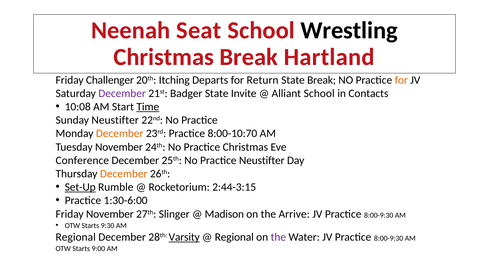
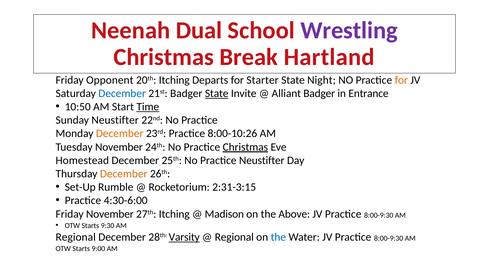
Seat: Seat -> Dual (199, 31)
Wrestling colour: black -> purple (349, 31)
Challenger: Challenger -> Opponent (110, 80)
Return: Return -> Starter (263, 80)
State Break: Break -> Night (321, 80)
December colour: purple -> blue (122, 93)
State underline: none -> present (217, 93)
Alliant School: School -> Badger (319, 93)
Contacts: Contacts -> Entrance (368, 93)
10:08: 10:08 -> 10:50 (78, 107)
8:00-10:70: 8:00-10:70 -> 8:00-10:26 (232, 134)
Christmas underline: none -> present (245, 147)
Conference: Conference -> Homestead (82, 160)
Set-Up underline: present -> none (80, 187)
2:44-3:15: 2:44-3:15 -> 2:31-3:15 (234, 187)
1:30-6:00: 1:30-6:00 -> 4:30-6:00 (126, 201)
27th Slinger: Slinger -> Itching (174, 214)
Arrive: Arrive -> Above (294, 214)
the colour: purple -> blue (278, 237)
